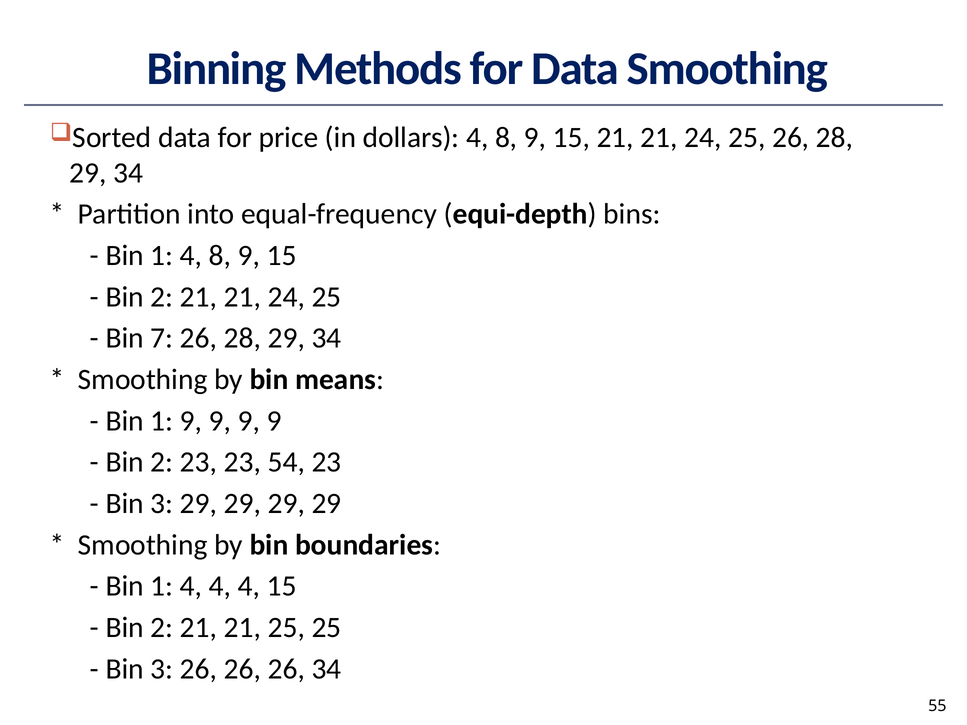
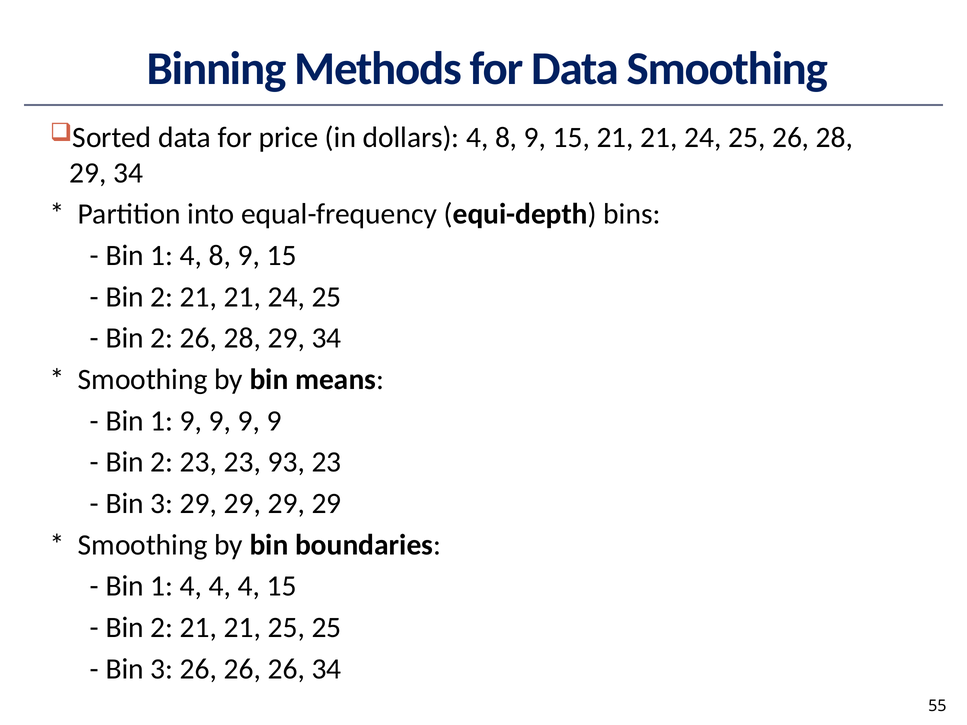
7: 7 -> 2 (162, 338)
54: 54 -> 93 (286, 462)
